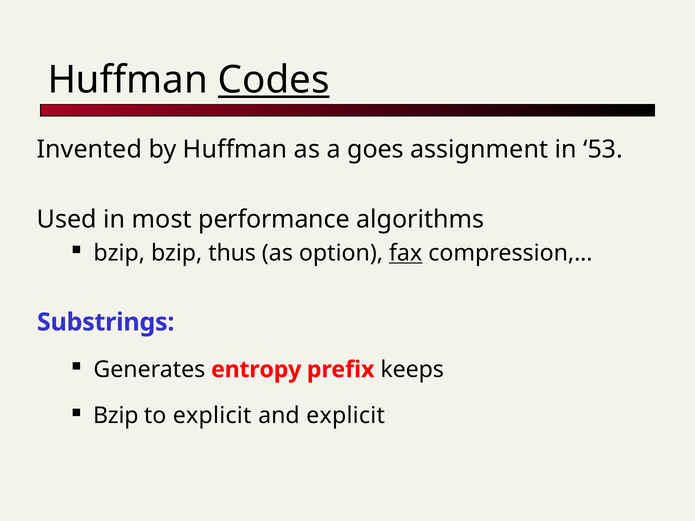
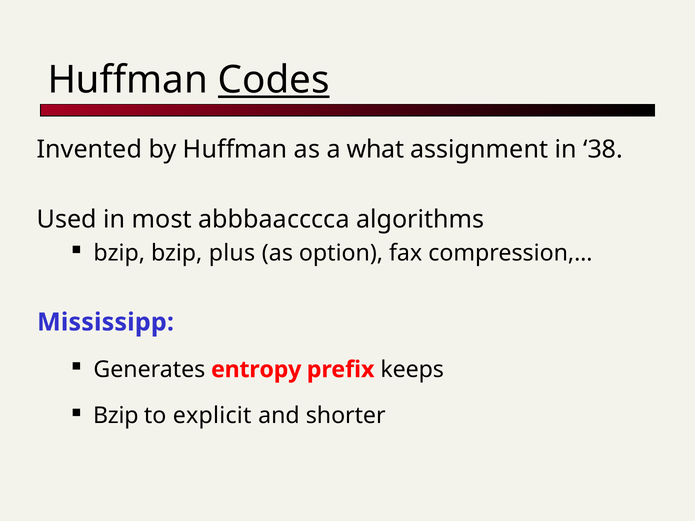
goes: goes -> what (376, 150)
53: 53 -> 38 (603, 150)
performance: performance -> abbbaacccca (274, 220)
thus: thus -> plus (232, 253)
fax underline: present -> none (406, 253)
Substrings: Substrings -> Mississipp (105, 322)
and explicit: explicit -> shorter (346, 416)
